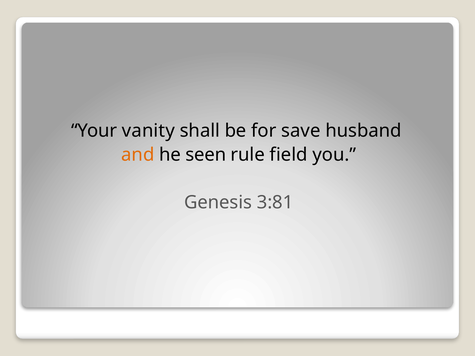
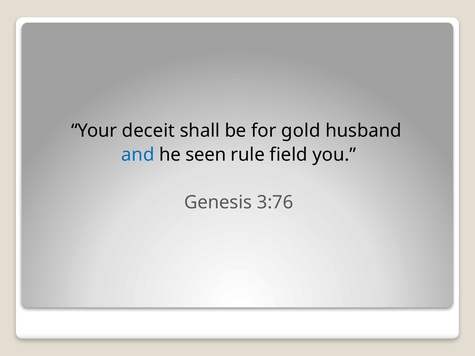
vanity: vanity -> deceit (148, 131)
save: save -> gold (301, 131)
and colour: orange -> blue (138, 155)
3:81: 3:81 -> 3:76 (275, 202)
